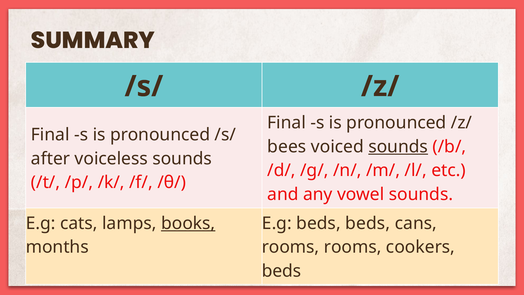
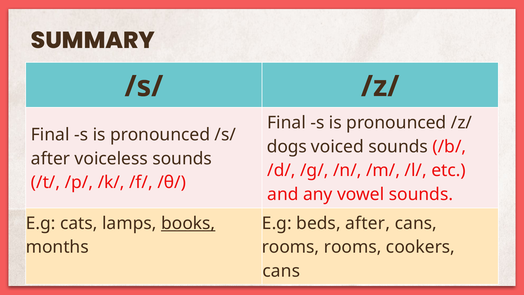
bees: bees -> dogs (287, 147)
sounds underline: present -> none (398, 147)
beds beds: beds -> after (368, 223)
beds: beds -> cans (281, 271)
